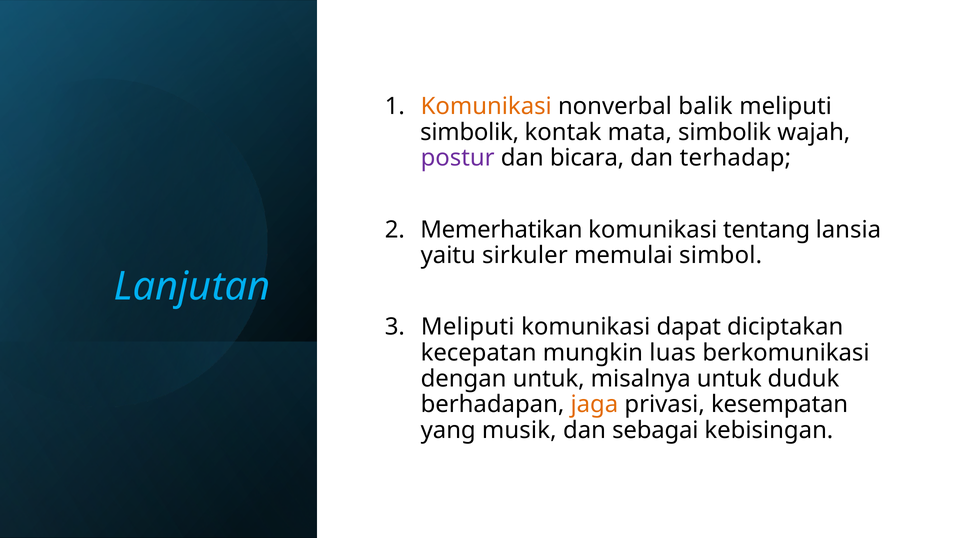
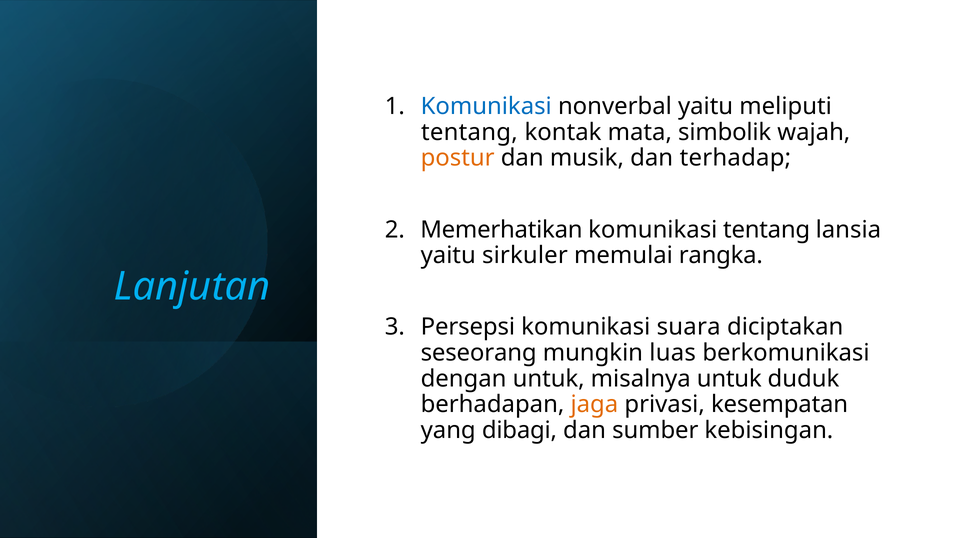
Komunikasi colour: orange -> blue (486, 106)
nonverbal balik: balik -> yaitu (706, 106)
simbolik: simbolik -> tentang (469, 132)
postur colour: purple -> orange (458, 158)
bicara: bicara -> musik (587, 158)
simbol: simbol -> rangka (721, 256)
Meliputi: Meliputi -> Persepsi (468, 327)
dapat: dapat -> suara (689, 327)
kecepatan: kecepatan -> seseorang (479, 353)
musik: musik -> dibagi (519, 430)
sebagai: sebagai -> sumber (655, 430)
